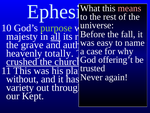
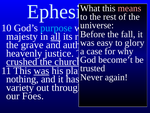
purpose colour: light green -> light blue (56, 28)
name: name -> glory (135, 43)
totally: totally -> justice (59, 53)
offering’t: offering’t -> become’t (115, 60)
was underline: none -> present (41, 70)
without: without -> nothing (22, 79)
Kept: Kept -> Foes (33, 96)
